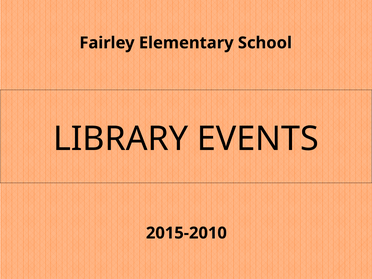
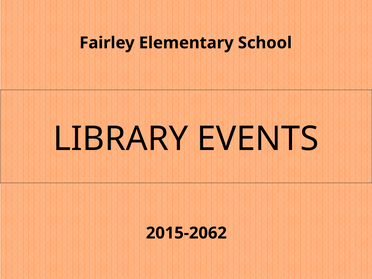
2015-2010: 2015-2010 -> 2015-2062 (186, 233)
